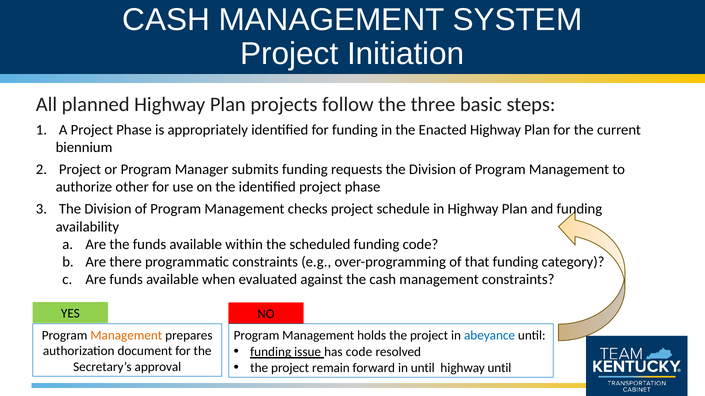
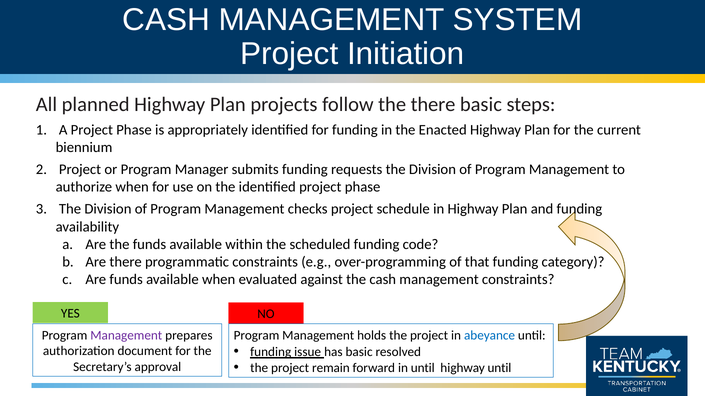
the three: three -> there (433, 105)
authorize other: other -> when (132, 187)
Management colour: orange -> purple (126, 336)
has code: code -> basic (359, 352)
